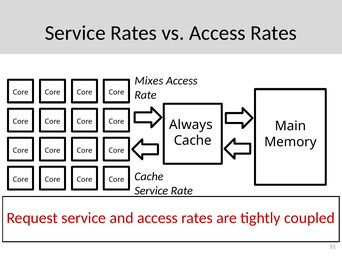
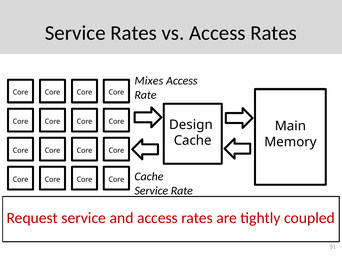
Always: Always -> Design (191, 125)
